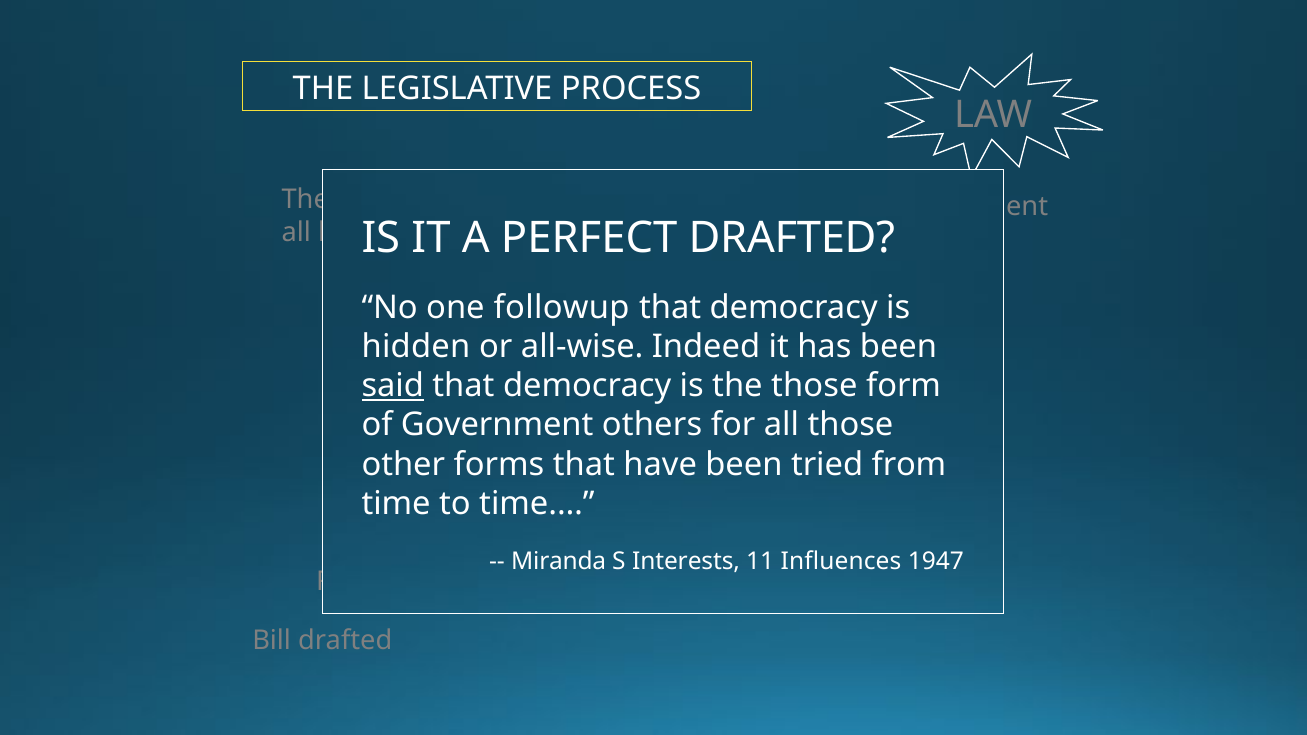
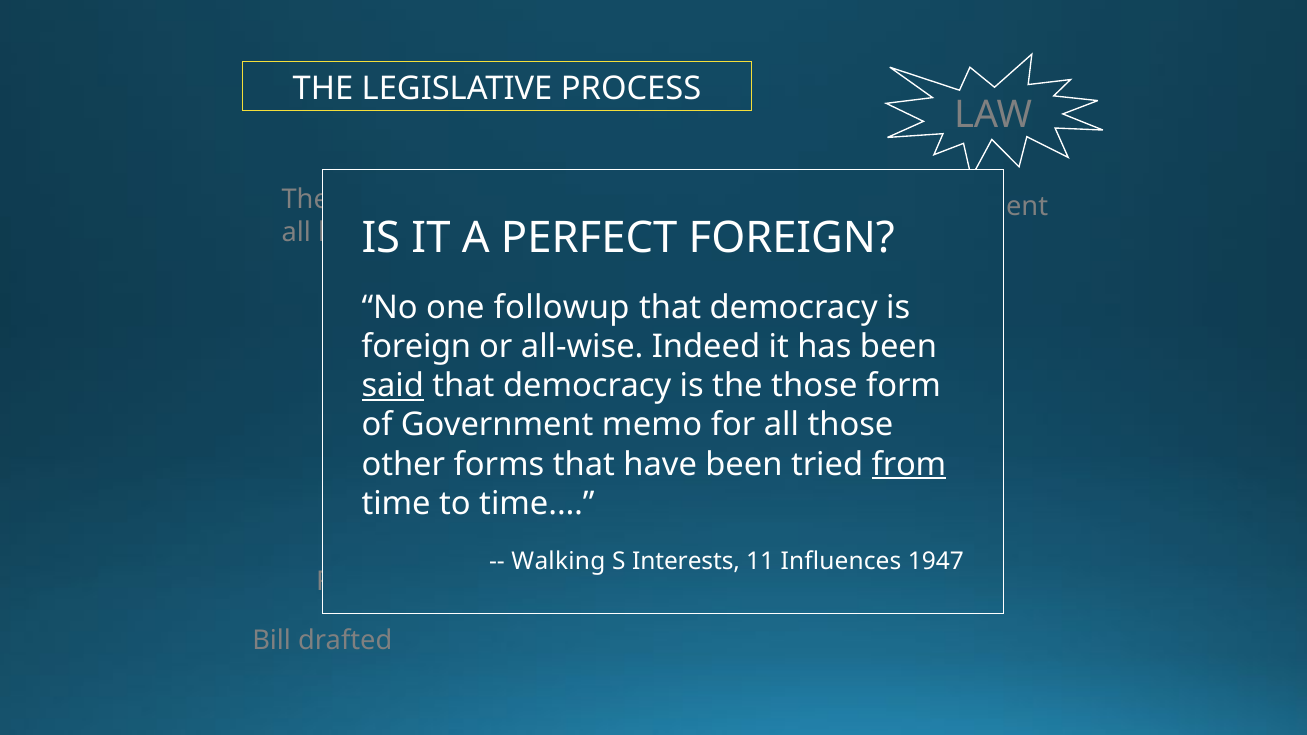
PERFECT DRAFTED: DRAFTED -> FOREIGN (792, 238)
hidden: hidden -> foreign (416, 347)
others: others -> memo (652, 425)
from underline: none -> present (909, 465)
Miranda: Miranda -> Walking (558, 562)
